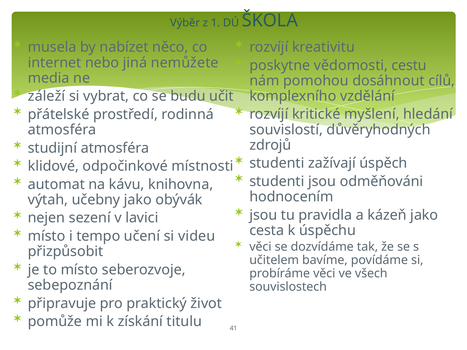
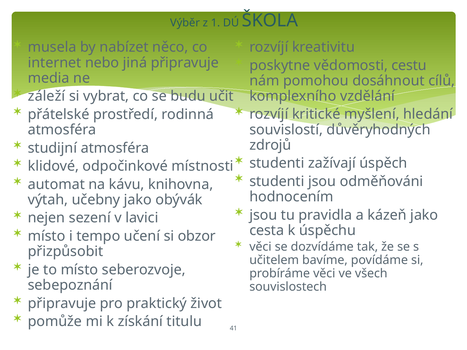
jiná nemůžete: nemůžete -> připravuje (185, 63)
videu: videu -> obzor (197, 236)
